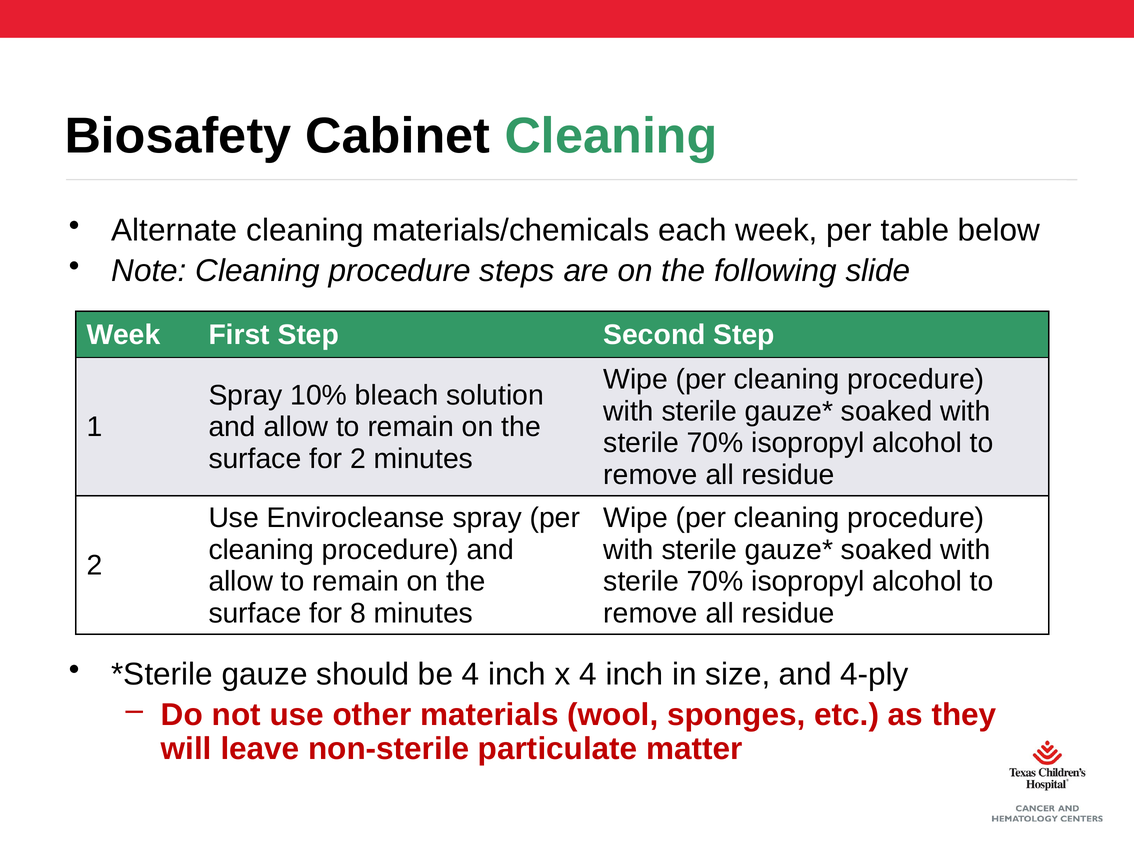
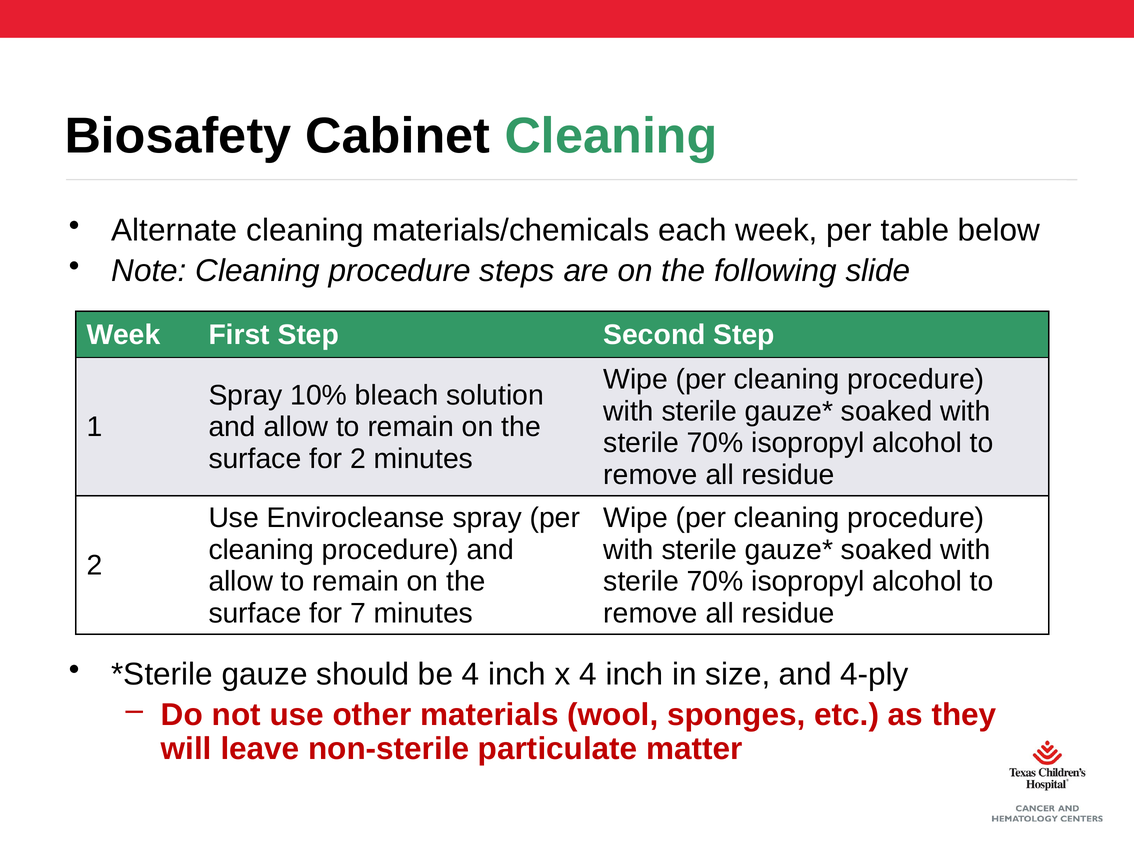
8: 8 -> 7 (358, 613)
